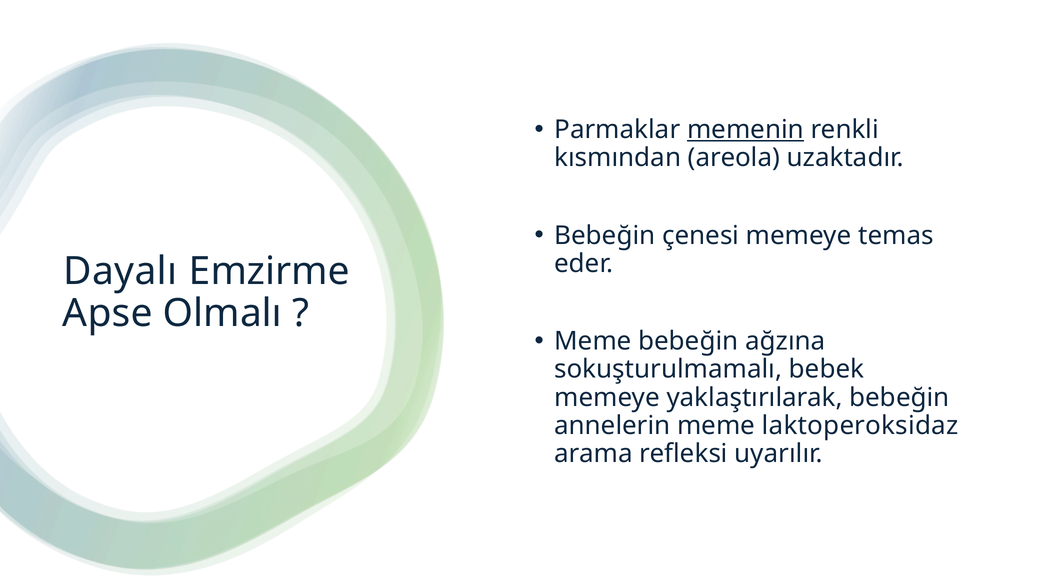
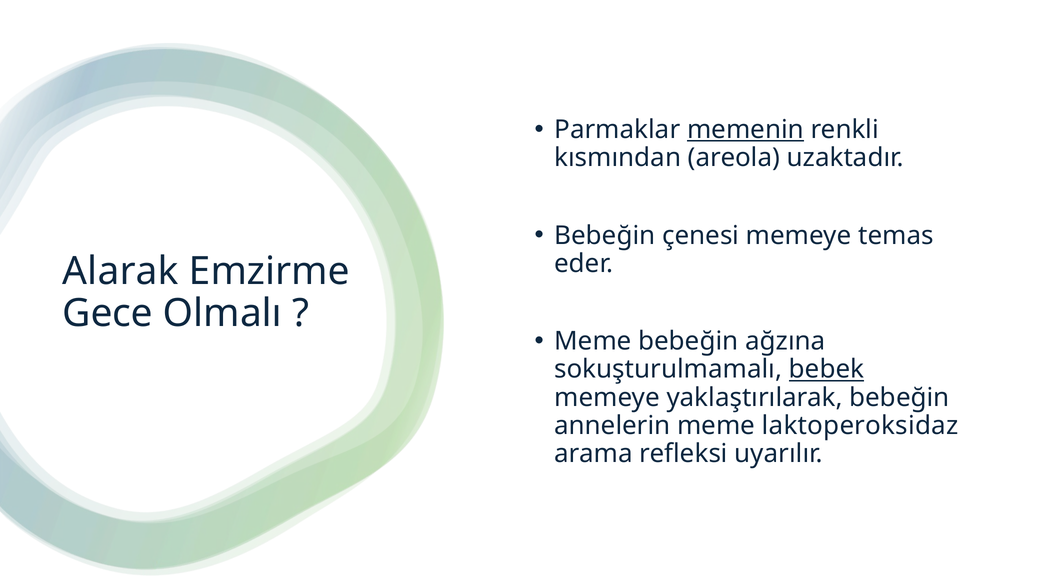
Dayalı: Dayalı -> Alarak (121, 271)
Apse: Apse -> Gece (108, 314)
bebek underline: none -> present (827, 370)
